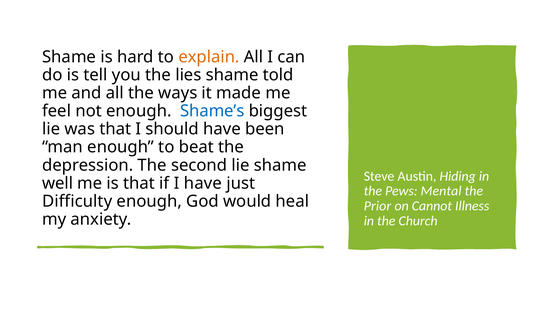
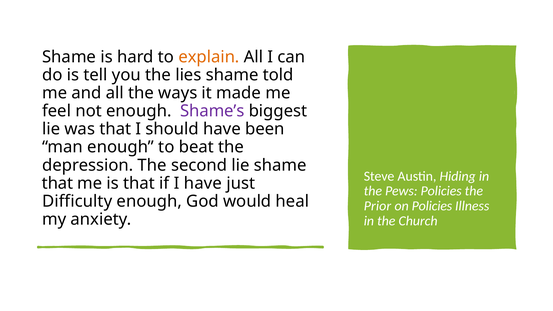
Shame’s colour: blue -> purple (212, 111)
well: well -> that (58, 183)
Pews Mental: Mental -> Policies (441, 191)
on Cannot: Cannot -> Policies (432, 206)
